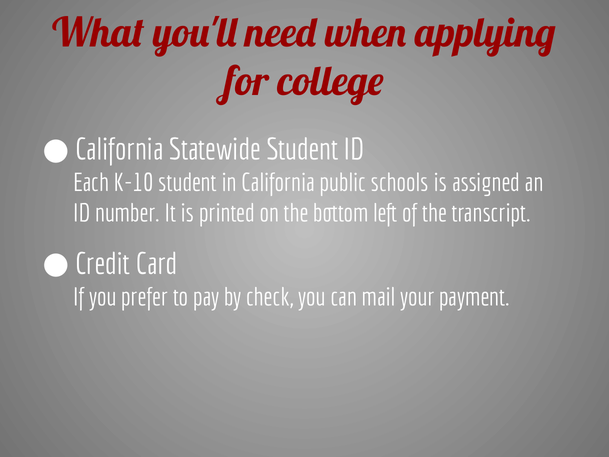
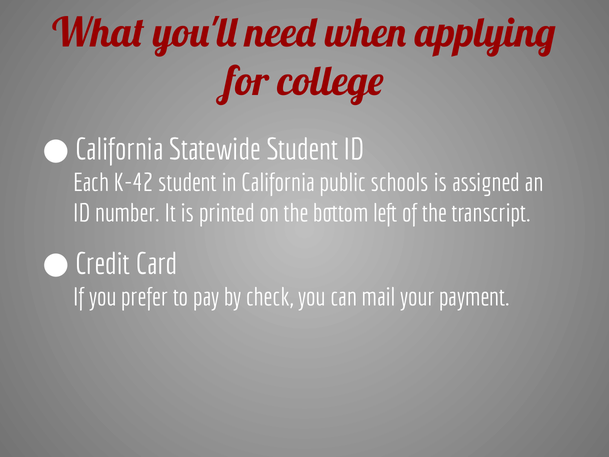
K-10: K-10 -> K-42 (134, 183)
